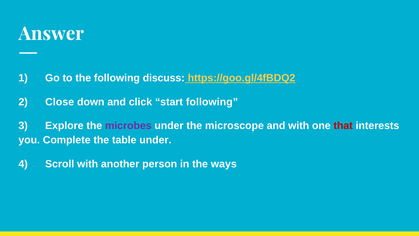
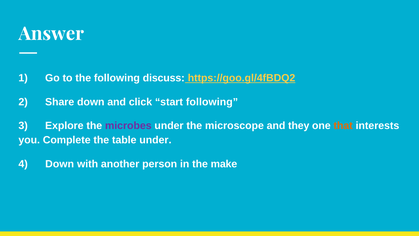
Close: Close -> Share (60, 102)
and with: with -> they (299, 126)
that colour: red -> orange (343, 126)
4 Scroll: Scroll -> Down (60, 164)
ways: ways -> make (224, 164)
